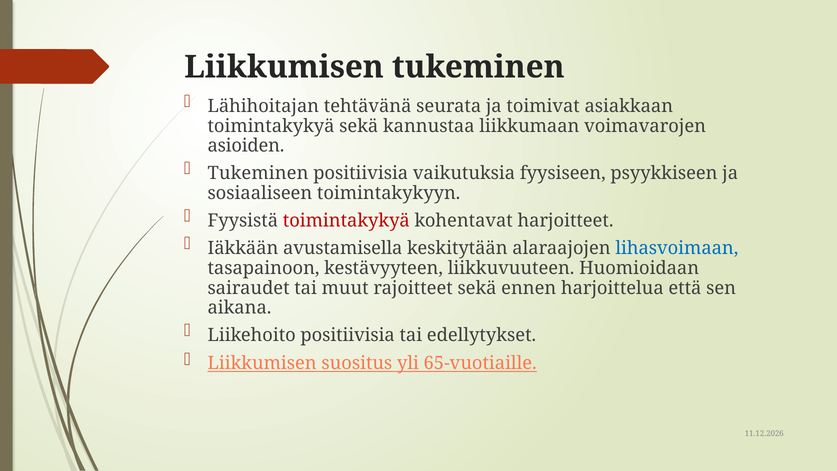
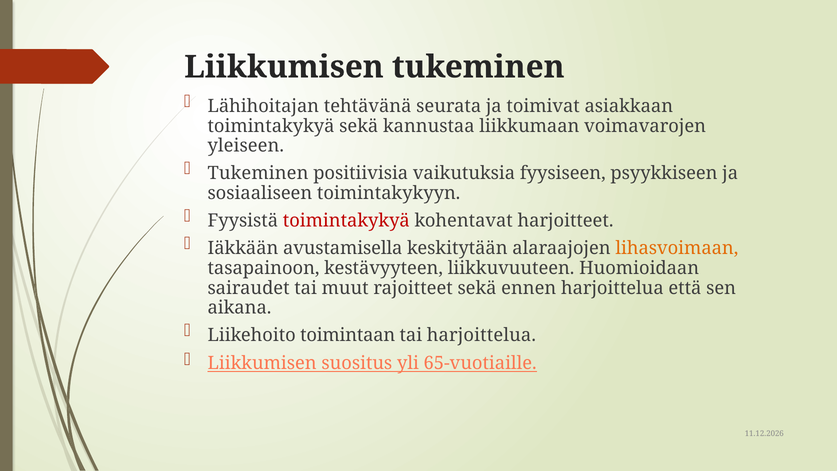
asioiden: asioiden -> yleiseen (246, 146)
lihasvoimaan colour: blue -> orange (677, 248)
Liikehoito positiivisia: positiivisia -> toimintaan (348, 335)
tai edellytykset: edellytykset -> harjoittelua (481, 335)
